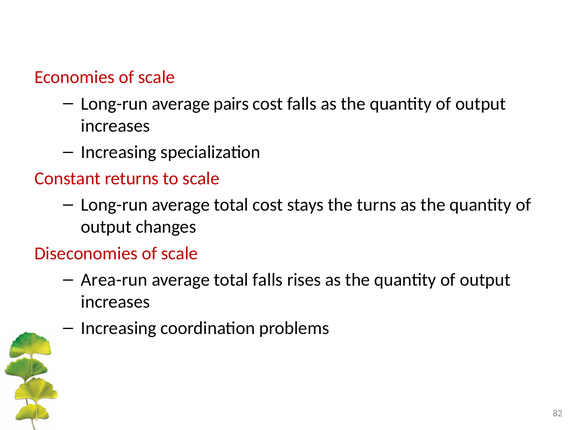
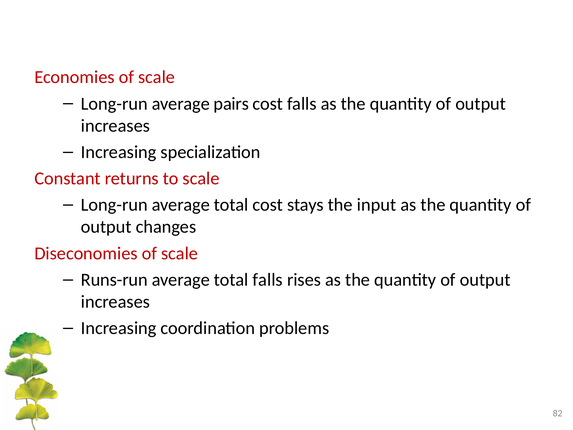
turns: turns -> input (377, 205)
Area-run: Area-run -> Runs-run (114, 280)
